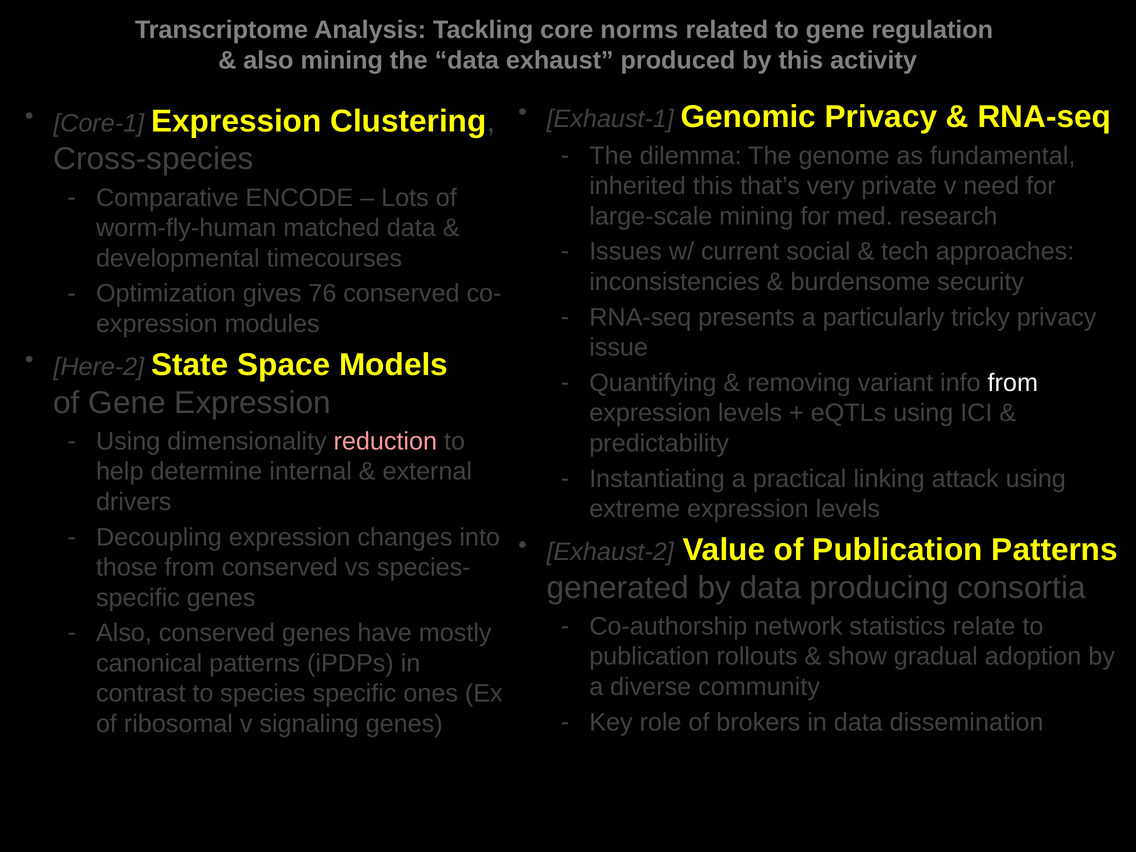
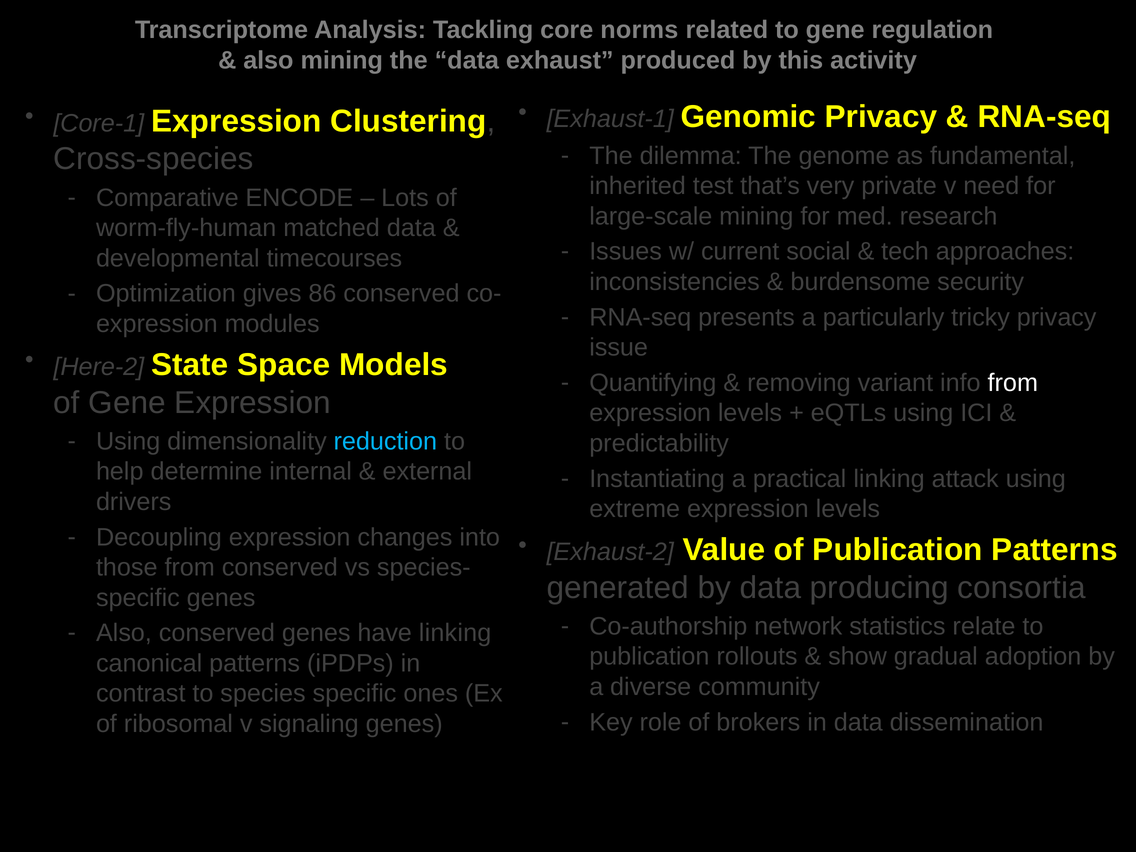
inherited this: this -> test (713, 186)
76: 76 -> 86 (322, 294)
reduction colour: pink -> light blue (385, 441)
have mostly: mostly -> linking (455, 633)
